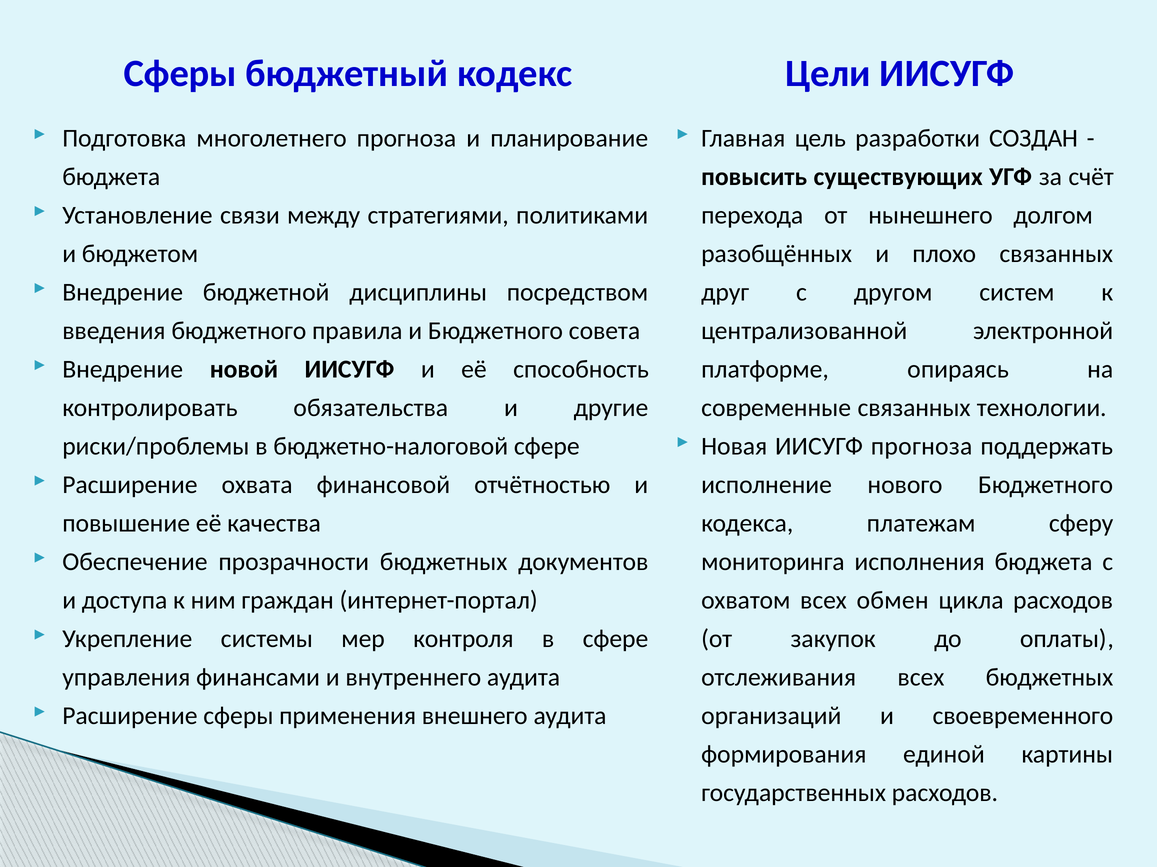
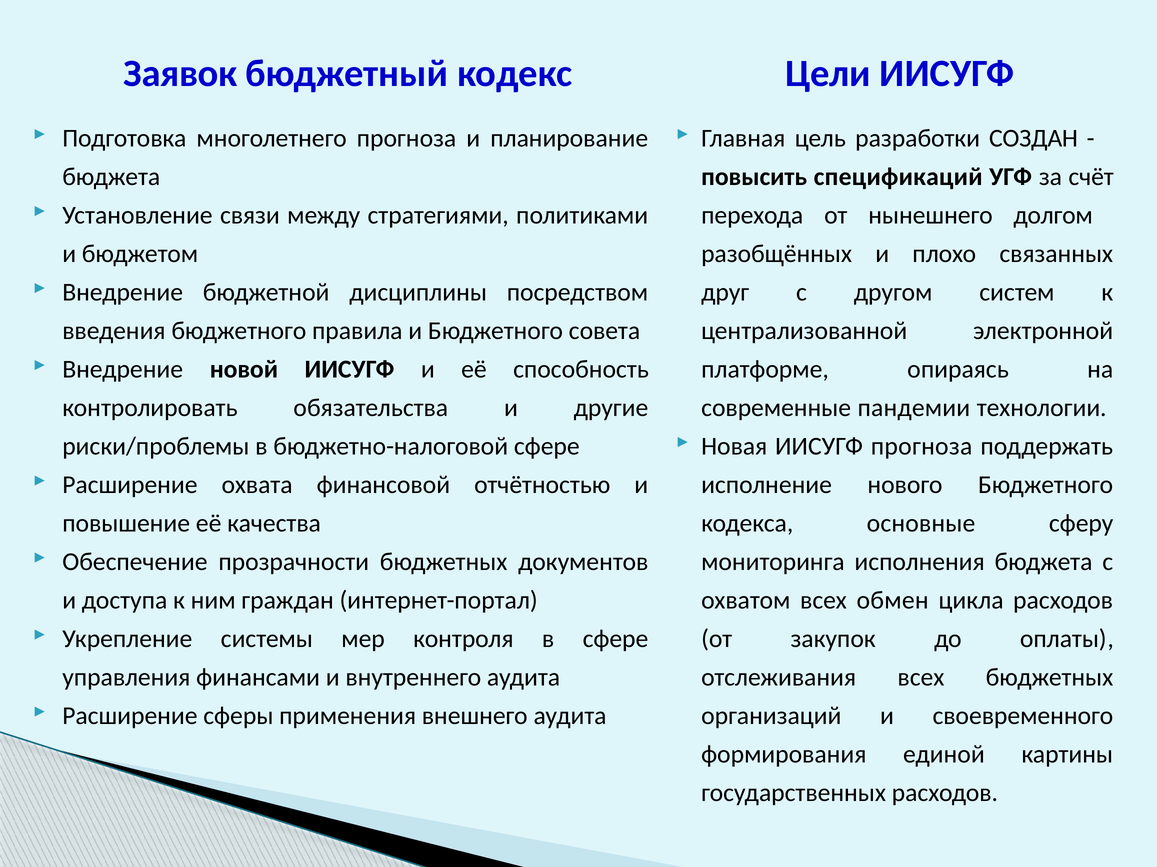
Сферы: Сферы -> Заявок (180, 74)
существующих: существующих -> спецификаций (898, 177)
современные связанных: связанных -> пандемии (914, 408)
платежам: платежам -> основные (921, 524)
